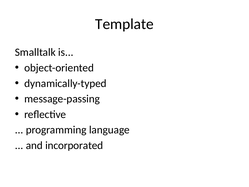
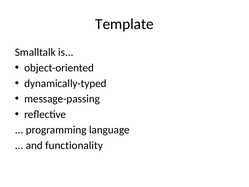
incorporated: incorporated -> functionality (74, 145)
